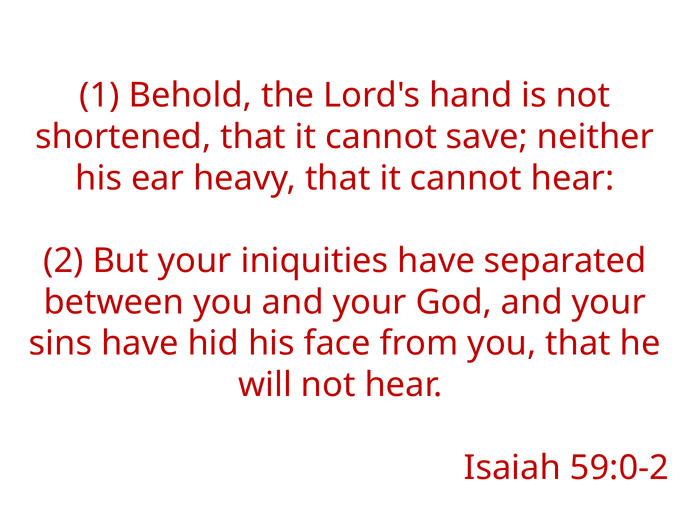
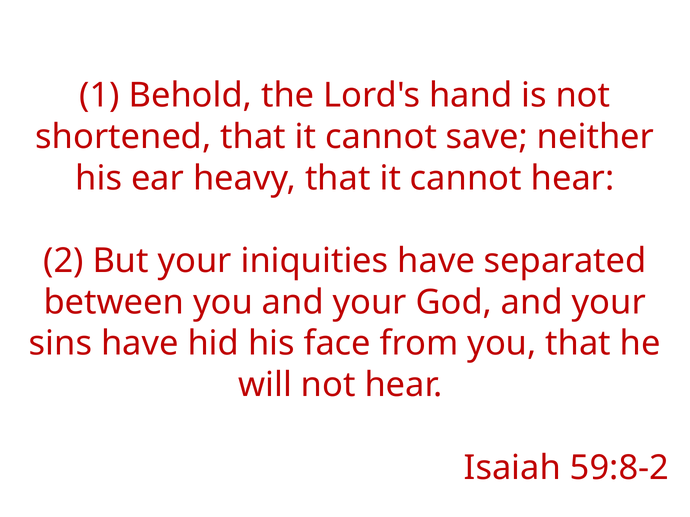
59:0-2: 59:0-2 -> 59:8-2 (620, 468)
